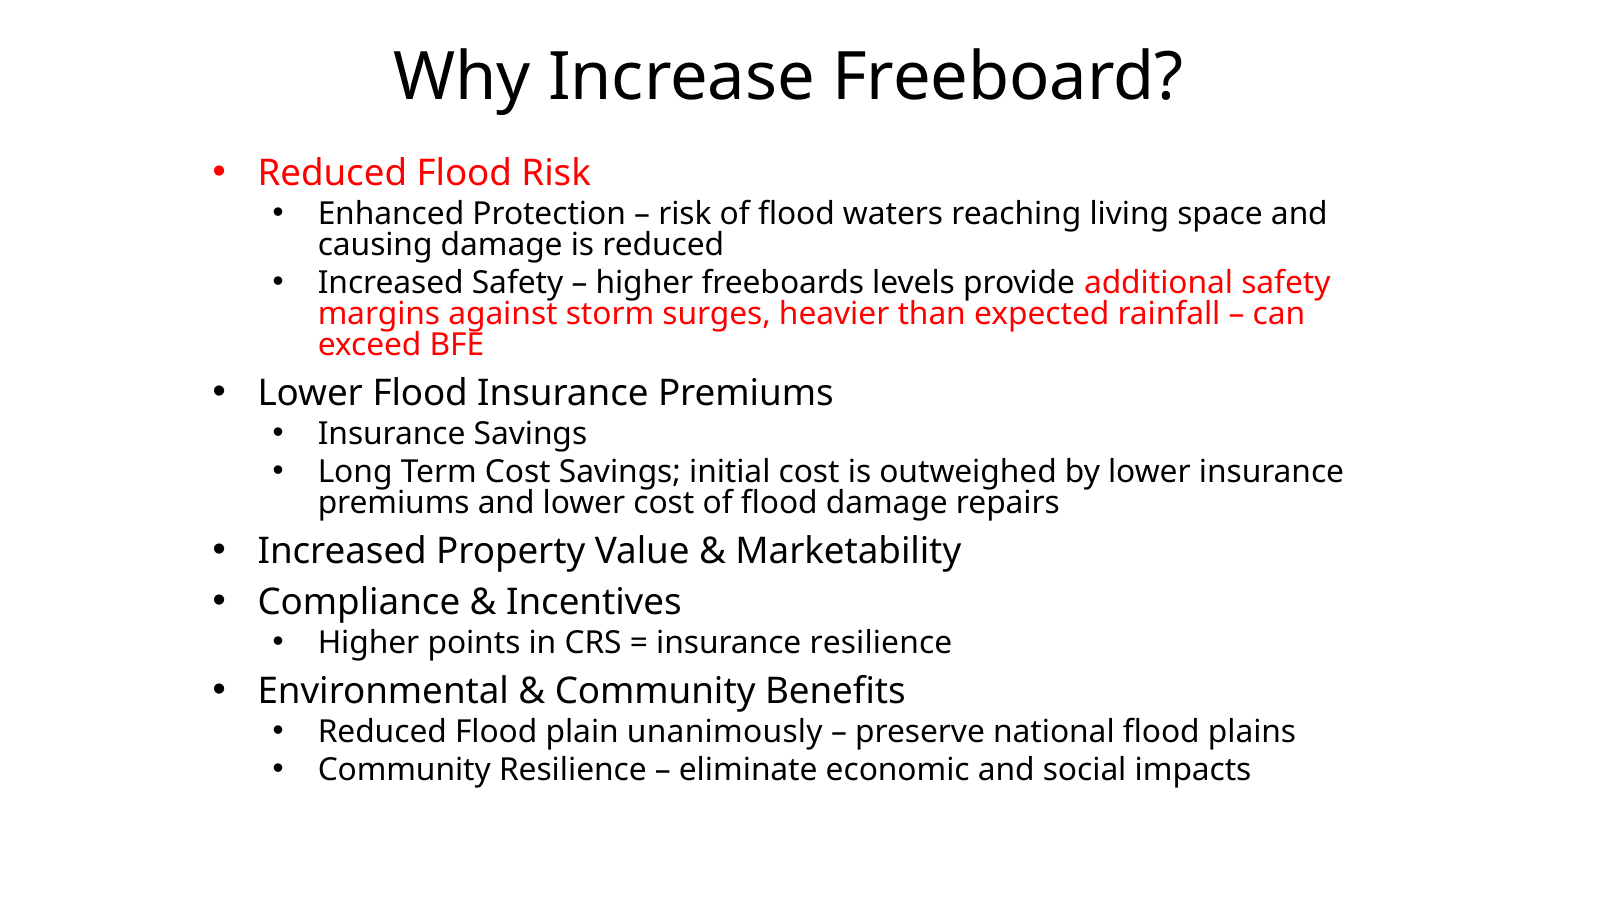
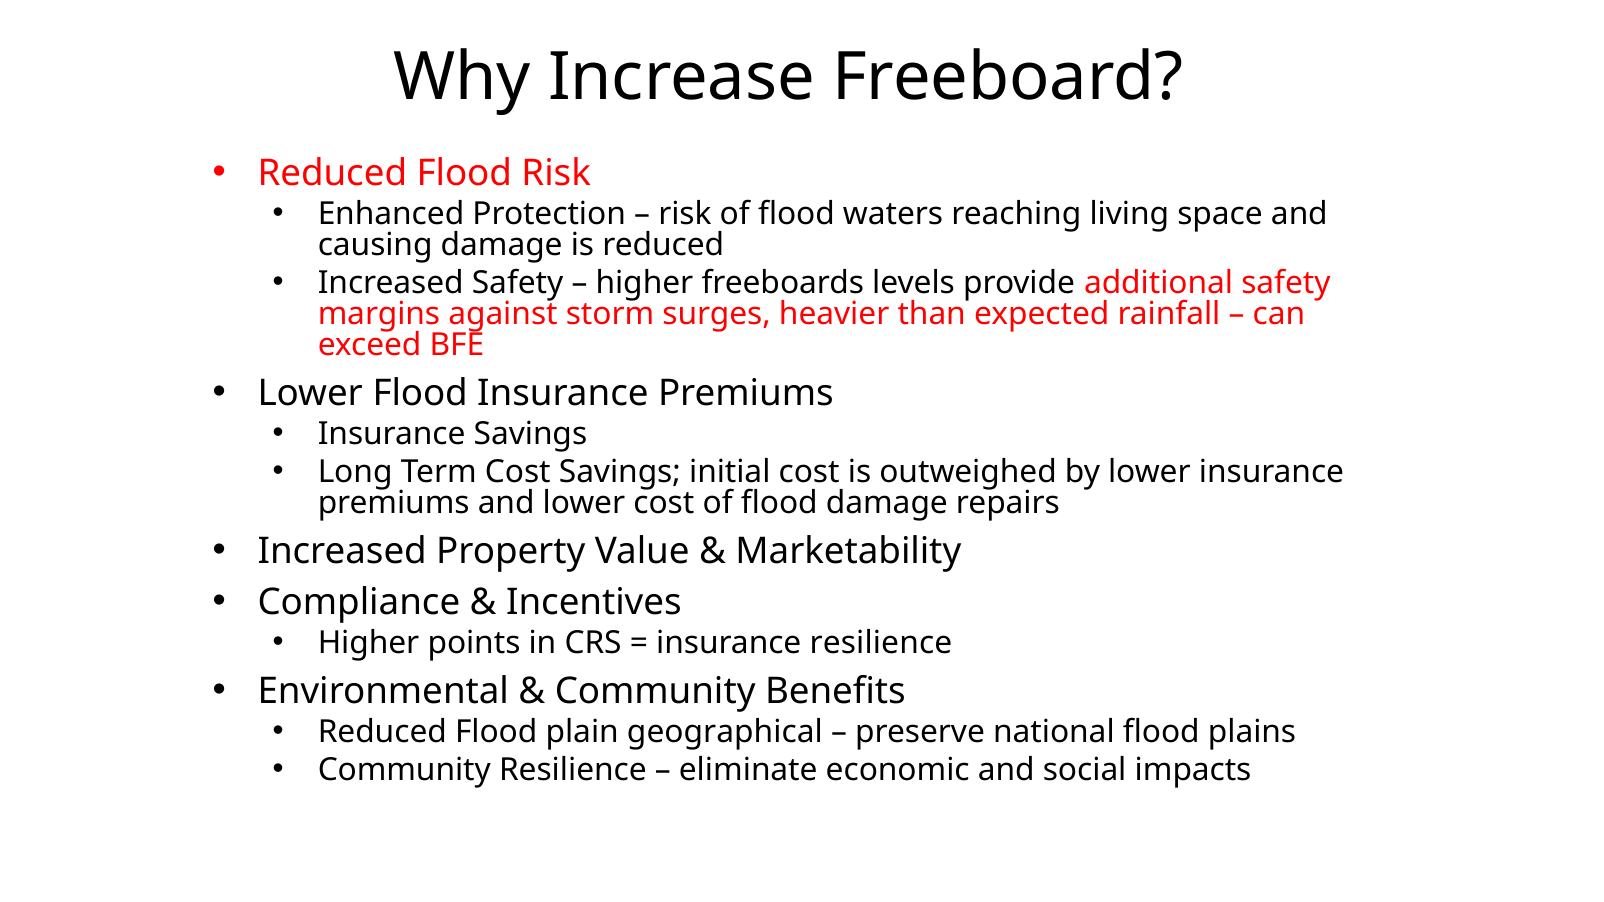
unanimously: unanimously -> geographical (725, 732)
